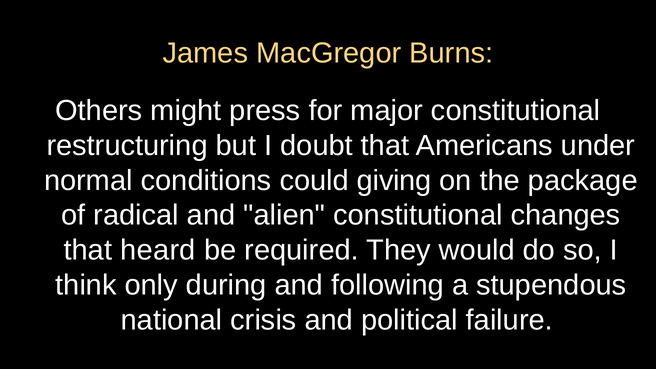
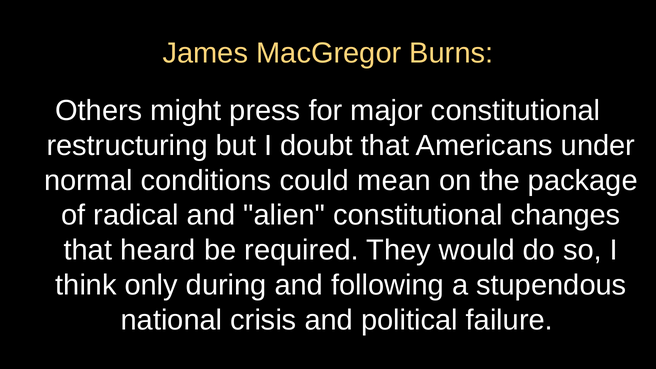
giving: giving -> mean (394, 181)
